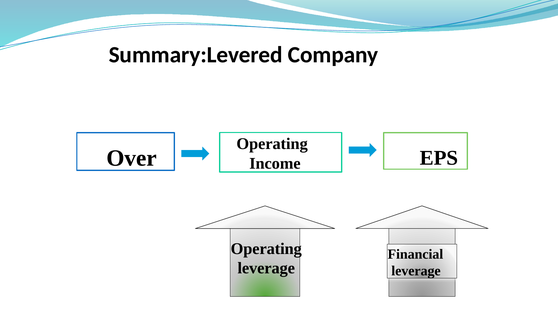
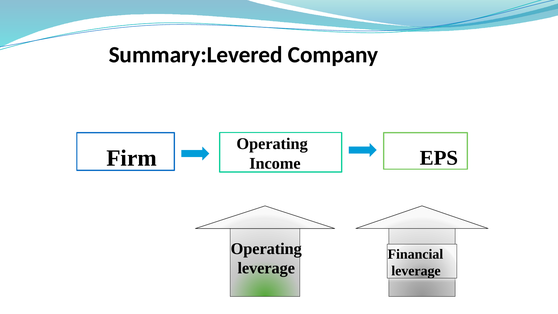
Over: Over -> Firm (132, 158)
